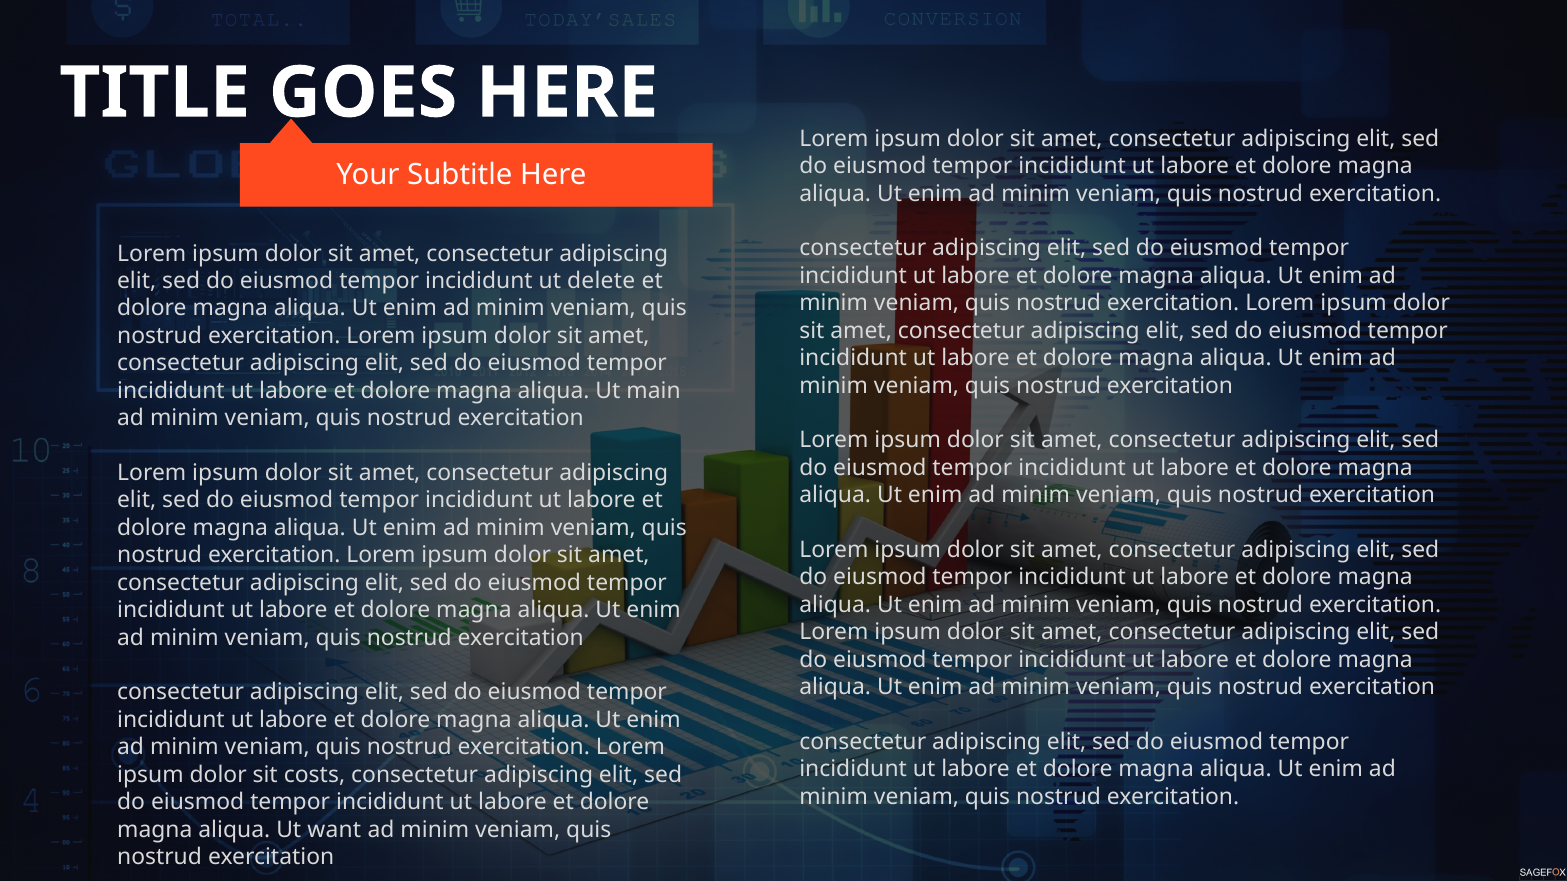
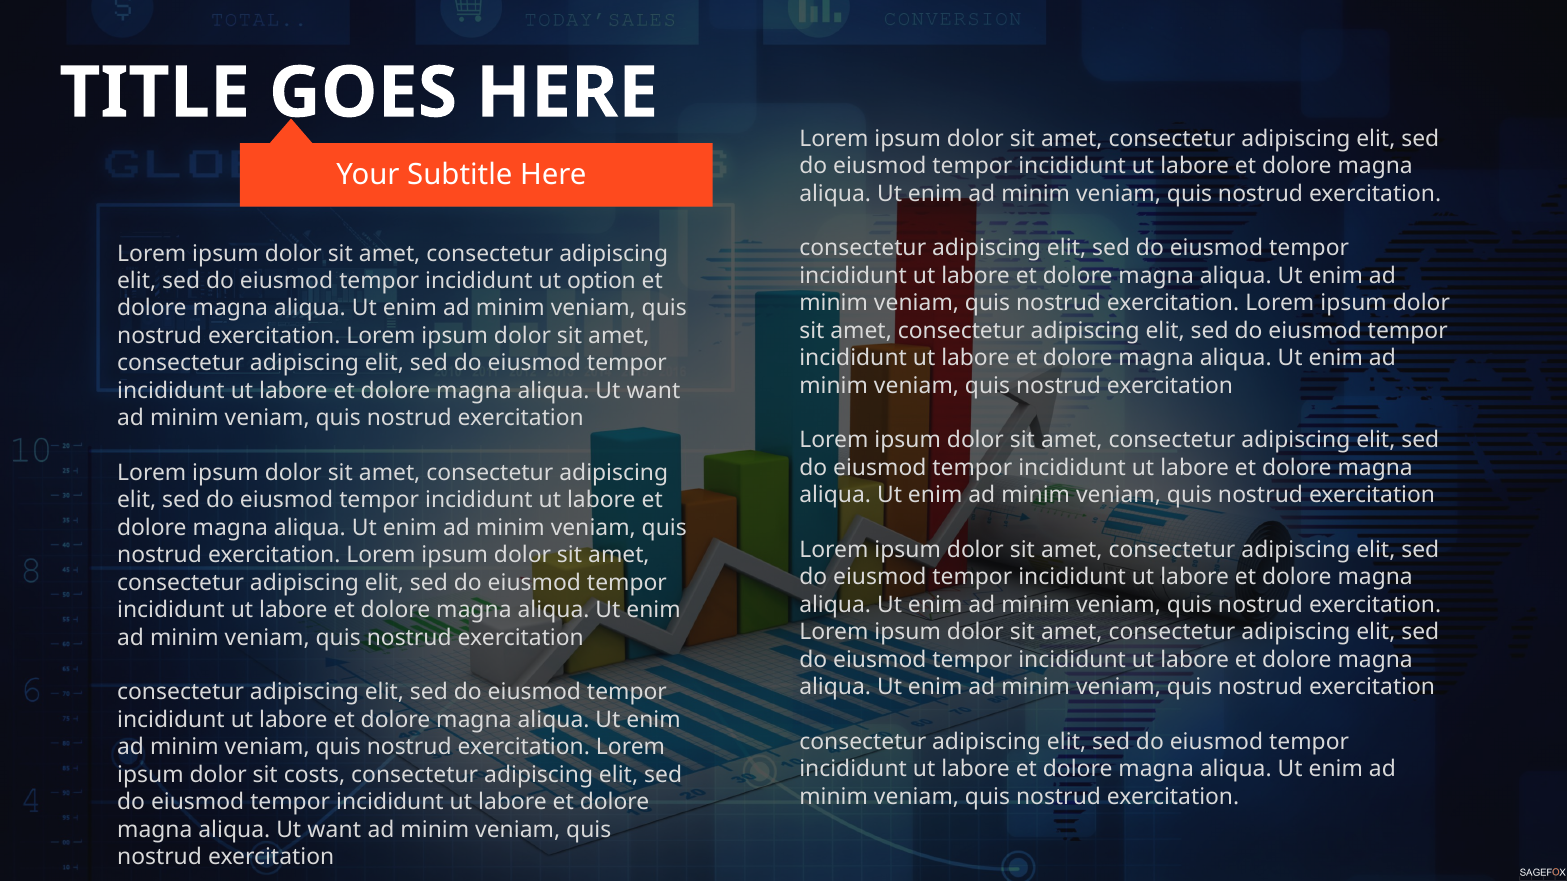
delete: delete -> option (601, 281)
main: main -> want (653, 391)
